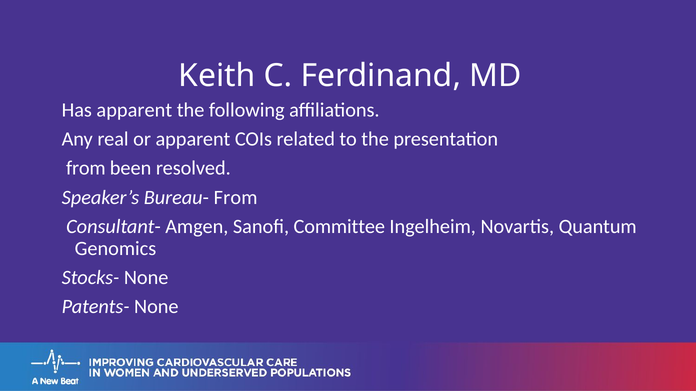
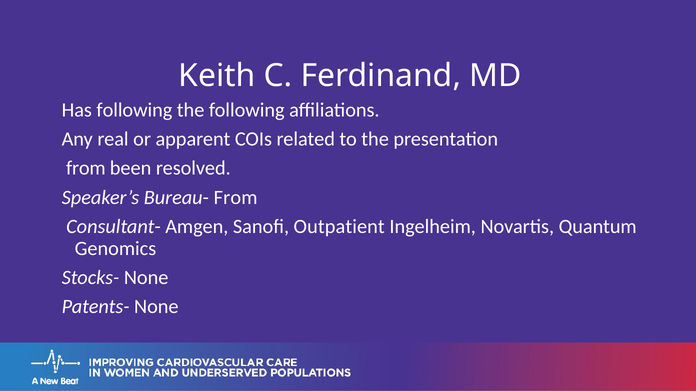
Has apparent: apparent -> following (134, 110)
Committee: Committee -> Outpatient (339, 227)
